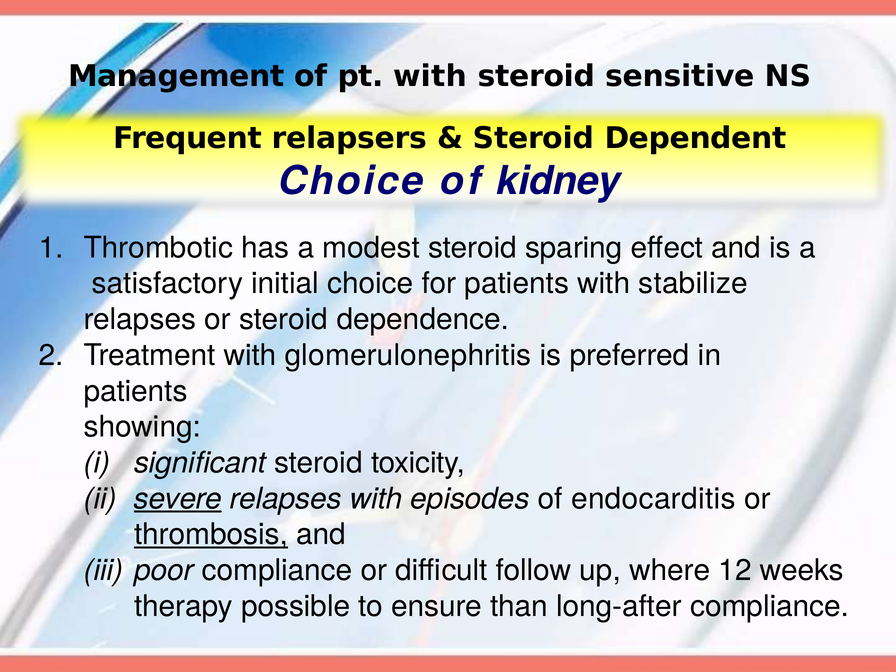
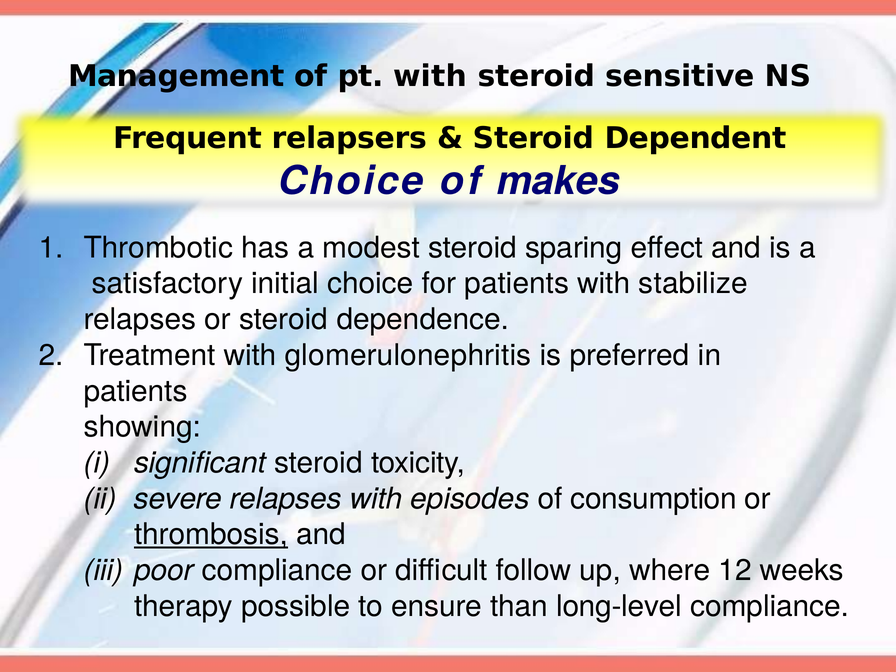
kidney: kidney -> makes (558, 181)
severe underline: present -> none (178, 499)
endocarditis: endocarditis -> consumption (654, 499)
long-after: long-after -> long-level (619, 606)
